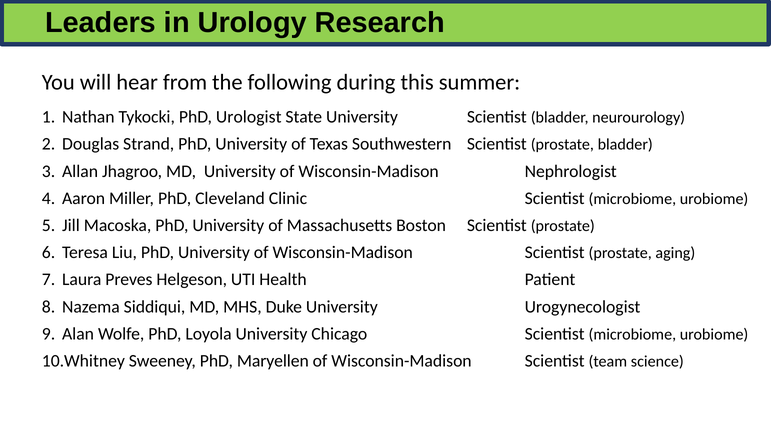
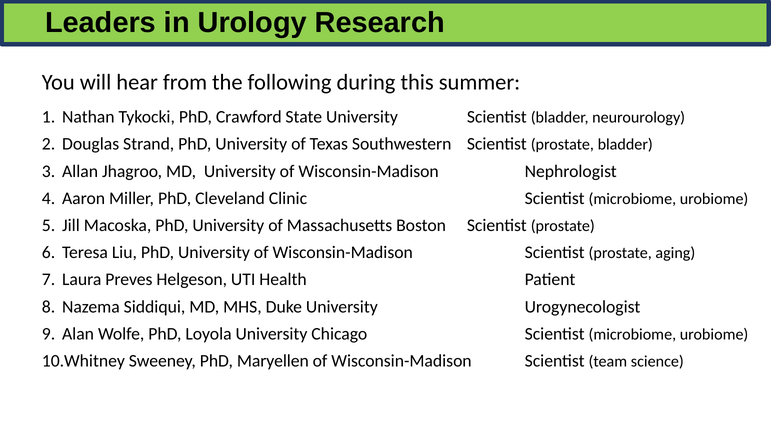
Urologist: Urologist -> Crawford (249, 117)
